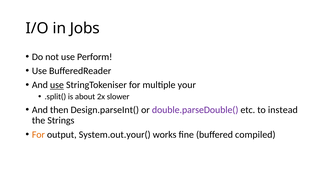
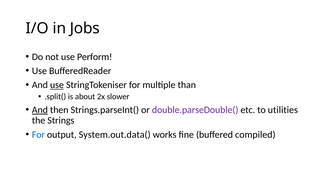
your: your -> than (187, 85)
And underline: none -> present (40, 110)
Design.parseInt(: Design.parseInt( -> Strings.parseInt( (105, 110)
instead: instead -> utilities (283, 110)
For colour: orange -> blue (38, 135)
System.out.your(: System.out.your( -> System.out.data( (115, 135)
